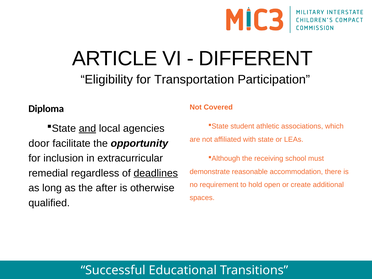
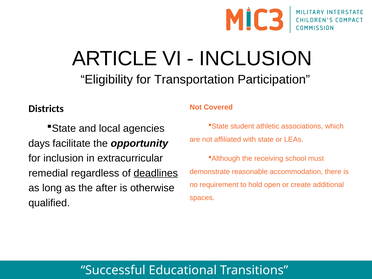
DIFFERENT: DIFFERENT -> INCLUSION (256, 59)
Diploma: Diploma -> Districts (46, 109)
and underline: present -> none (87, 128)
door: door -> days (39, 143)
